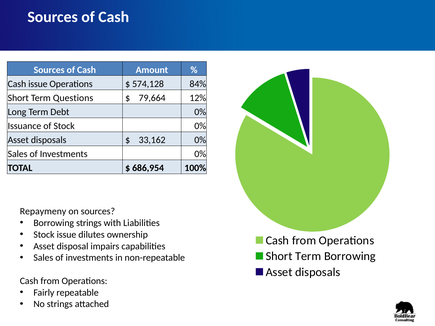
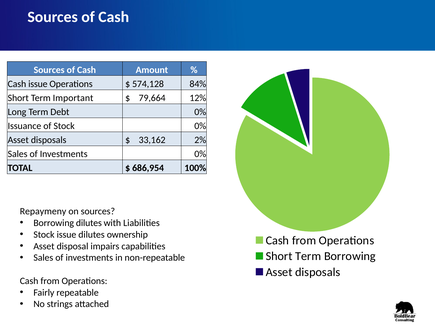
Questions: Questions -> Important (73, 98)
33,162 0%: 0% -> 2% (200, 140)
Borrowing strings: strings -> dilutes (89, 223)
